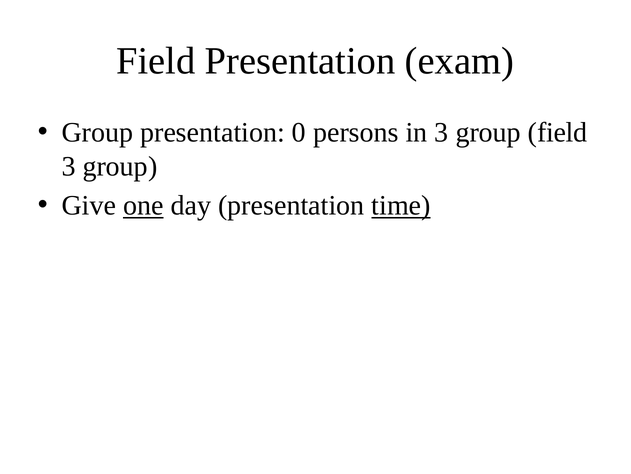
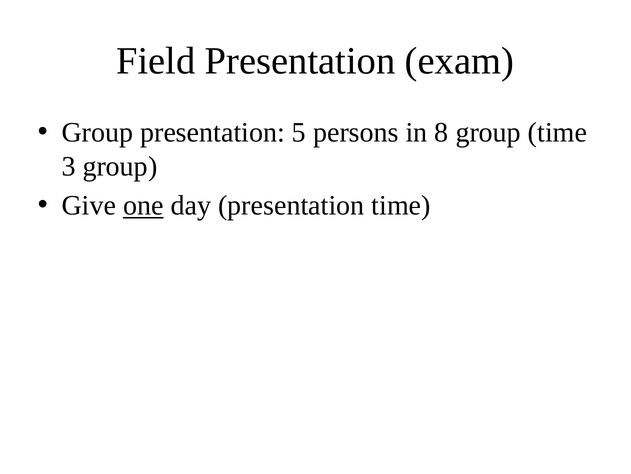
0: 0 -> 5 (299, 132)
in 3: 3 -> 8 (441, 132)
group field: field -> time (558, 132)
time underline: present -> none (401, 205)
